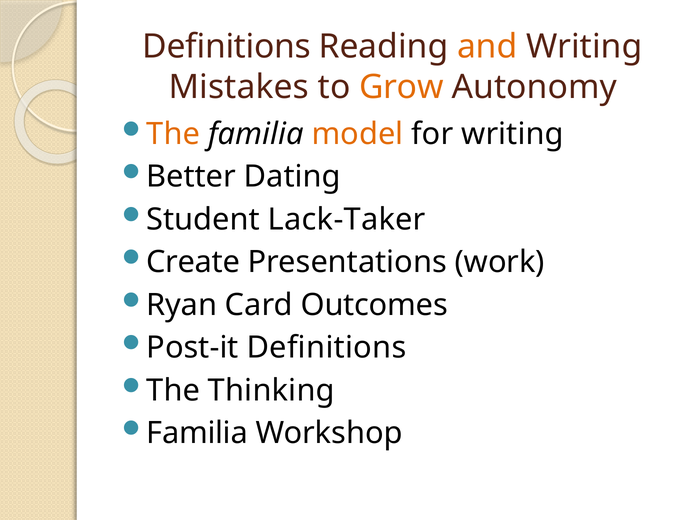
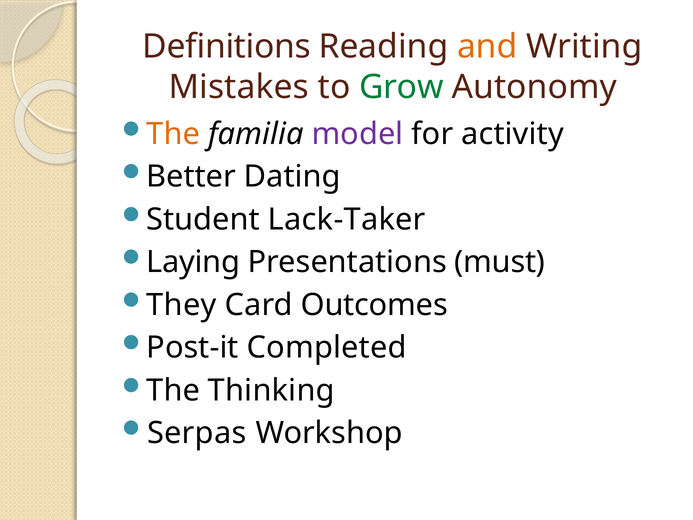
Grow colour: orange -> green (401, 87)
model colour: orange -> purple (357, 134)
for writing: writing -> activity (513, 134)
Create: Create -> Laying (193, 262)
work: work -> must (500, 262)
Ryan: Ryan -> They (182, 305)
Post-it Definitions: Definitions -> Completed (327, 348)
Familia: Familia -> Serpas (197, 433)
